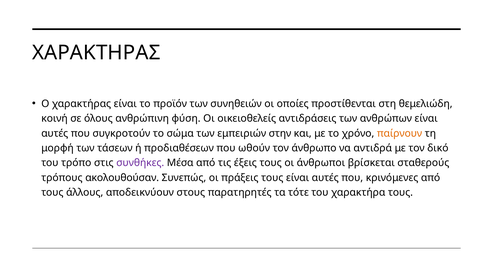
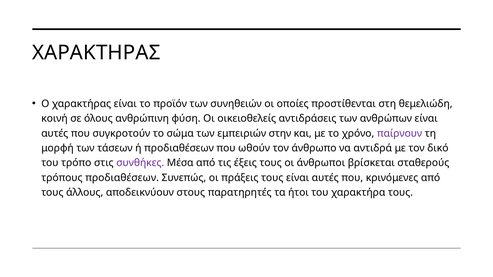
παίρνουν colour: orange -> purple (400, 134)
τρόπους ακολουθούσαν: ακολουθούσαν -> προδιαθέσεων (122, 178)
τότε: τότε -> ήτοι (298, 193)
